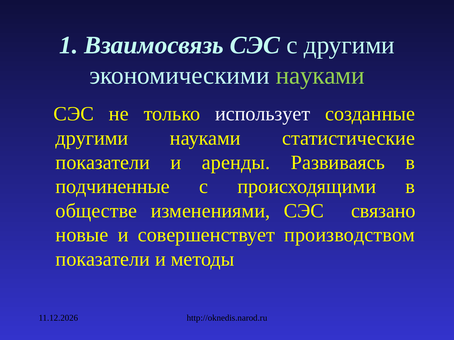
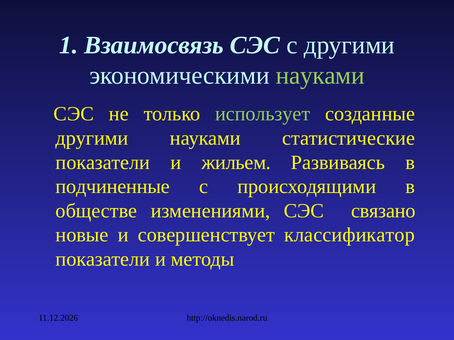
использует colour: white -> light green (263, 114)
аренды: аренды -> жильем (236, 163)
производством: производством -> классификатор (350, 235)
